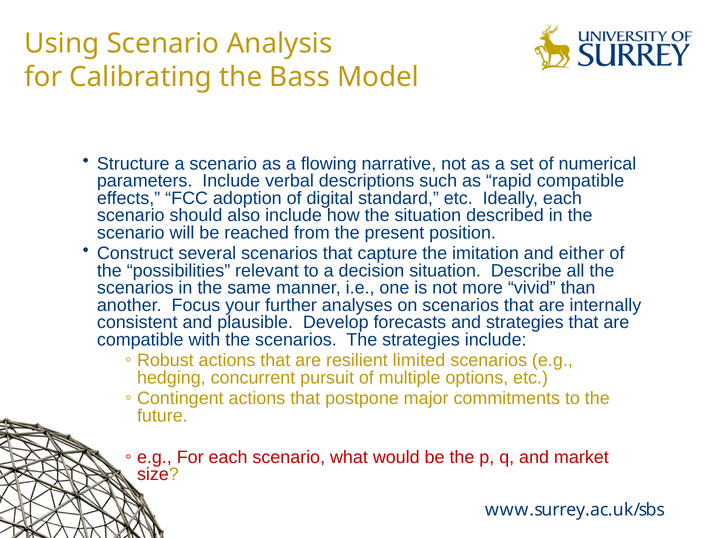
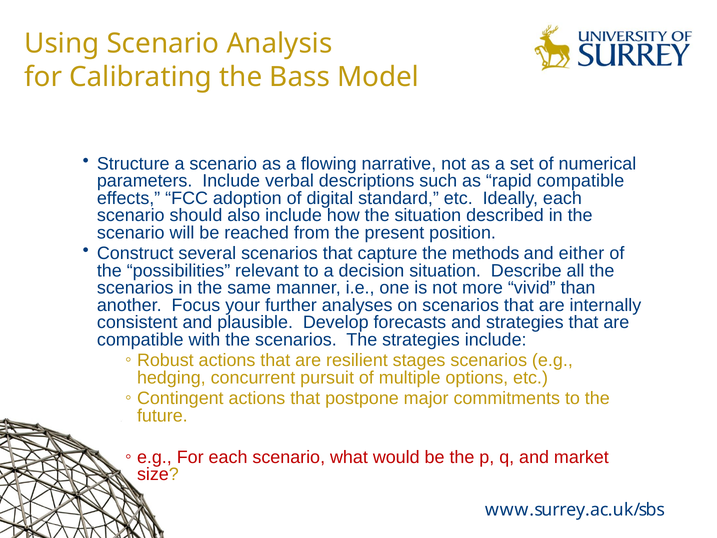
imitation: imitation -> methods (486, 253)
limited: limited -> stages (419, 360)
